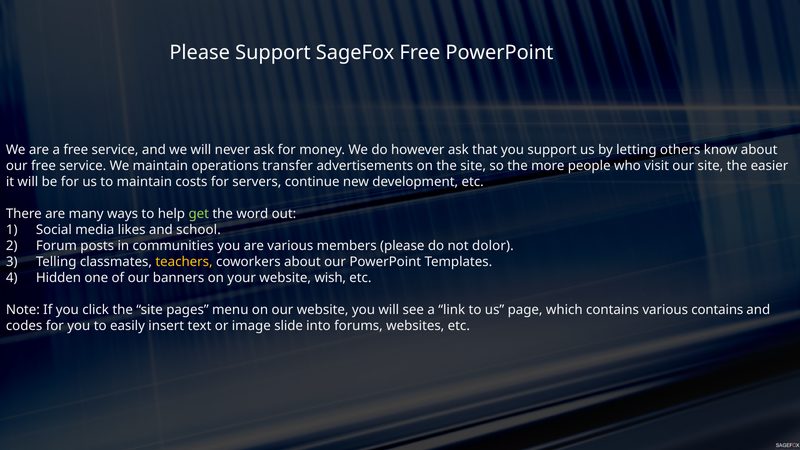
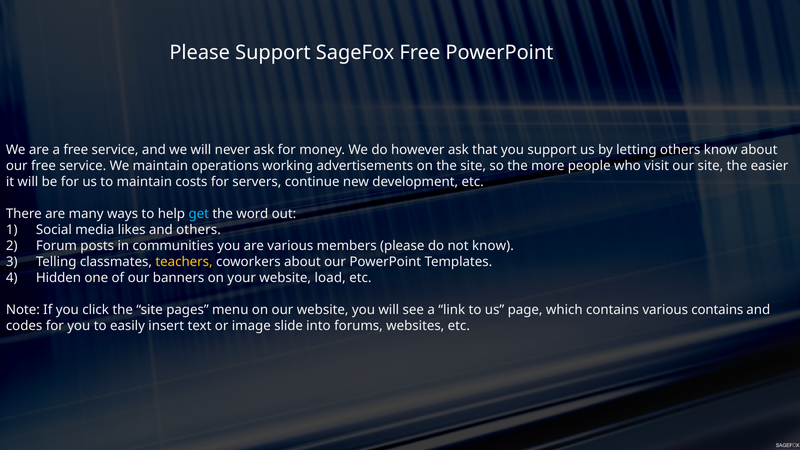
transfer: transfer -> working (288, 166)
get colour: light green -> light blue (199, 214)
and school: school -> others (199, 230)
not dolor: dolor -> know (493, 246)
wish: wish -> load (330, 278)
